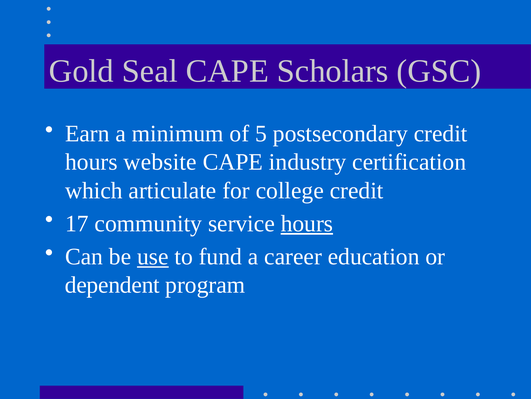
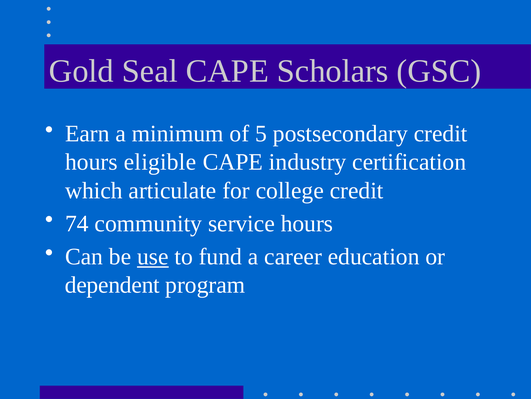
website: website -> eligible (160, 162)
17: 17 -> 74 (77, 223)
hours underline: present -> none (307, 223)
